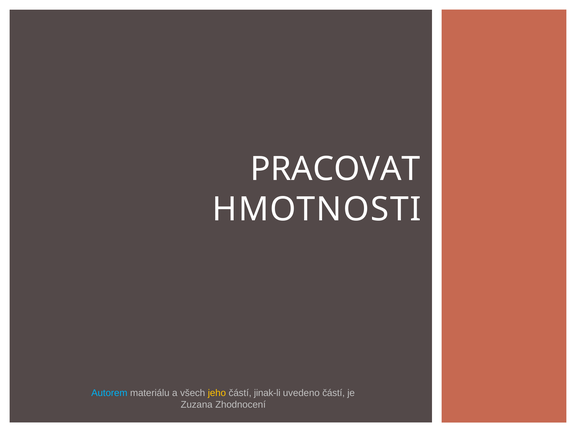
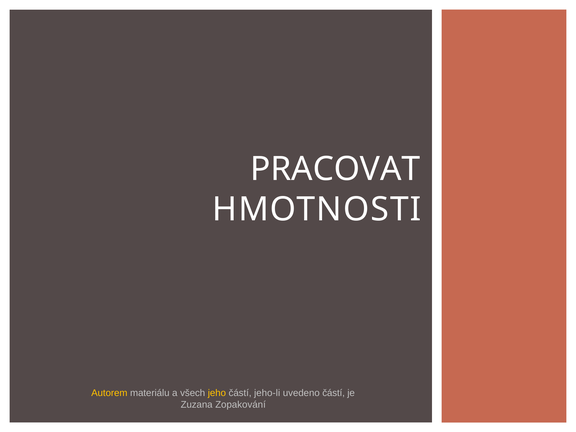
Autorem colour: light blue -> yellow (109, 393)
jinak-li: jinak-li -> jeho-li (267, 393)
Zhodnocení: Zhodnocení -> Zopakování (241, 405)
